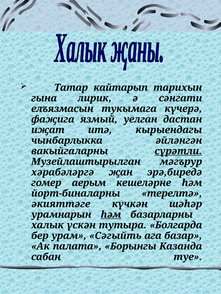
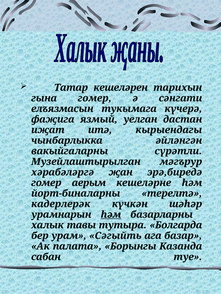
кайтарып: кайтарып -> кешеләрен (121, 88)
гына лирик: лирик -> гомер (95, 98)
сүрәтли underline: present -> none (178, 151)
әкияттәге: әкияттәге -> кадерлерәк (61, 204)
үскән: үскән -> тавы (81, 226)
